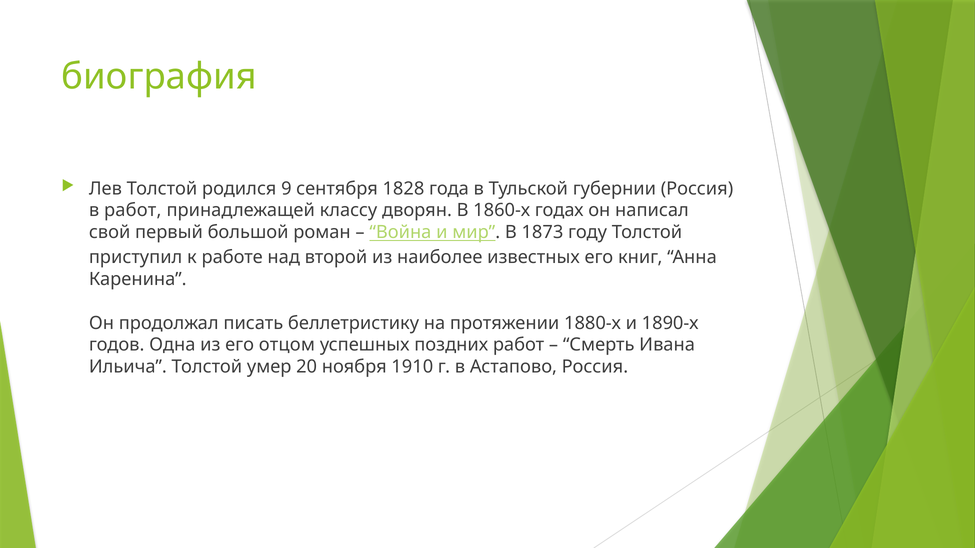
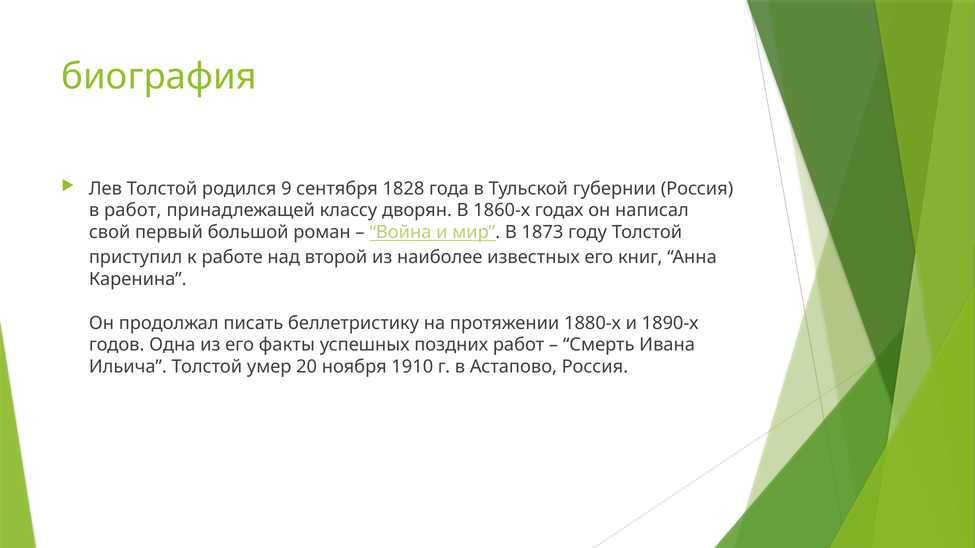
отцом: отцом -> факты (287, 345)
